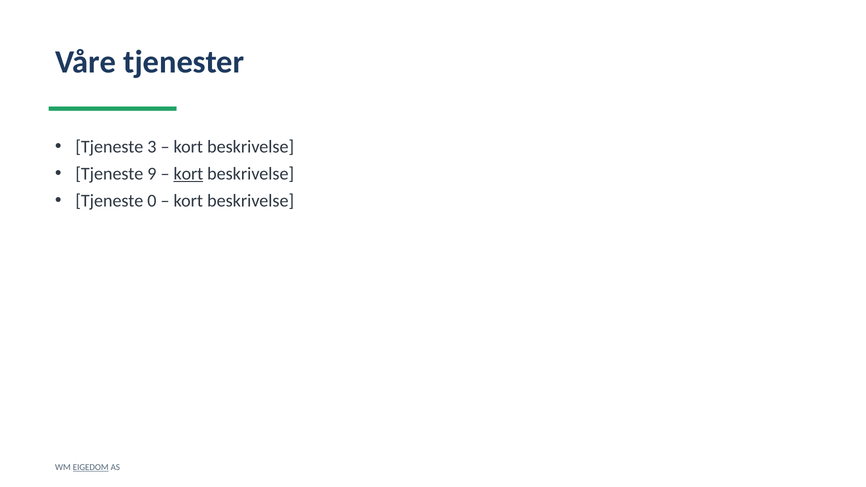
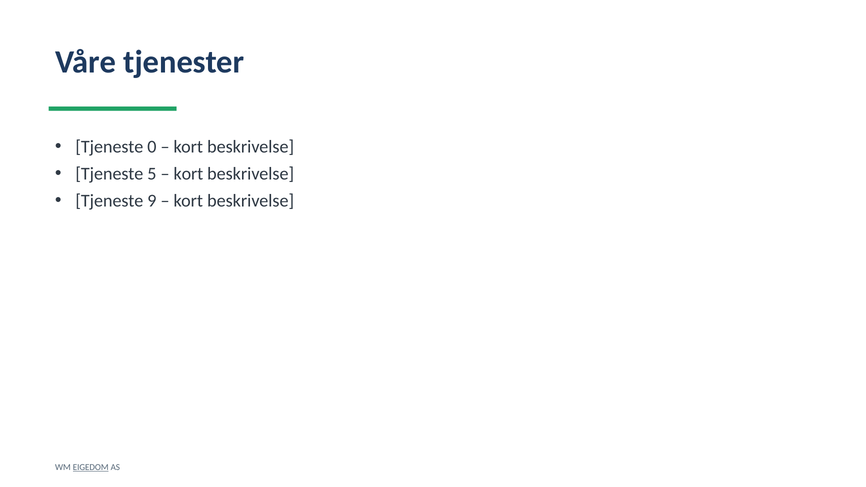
3: 3 -> 0 (152, 147)
9: 9 -> 5 (152, 174)
kort underline: present -> none (188, 174)
0: 0 -> 9 (152, 201)
